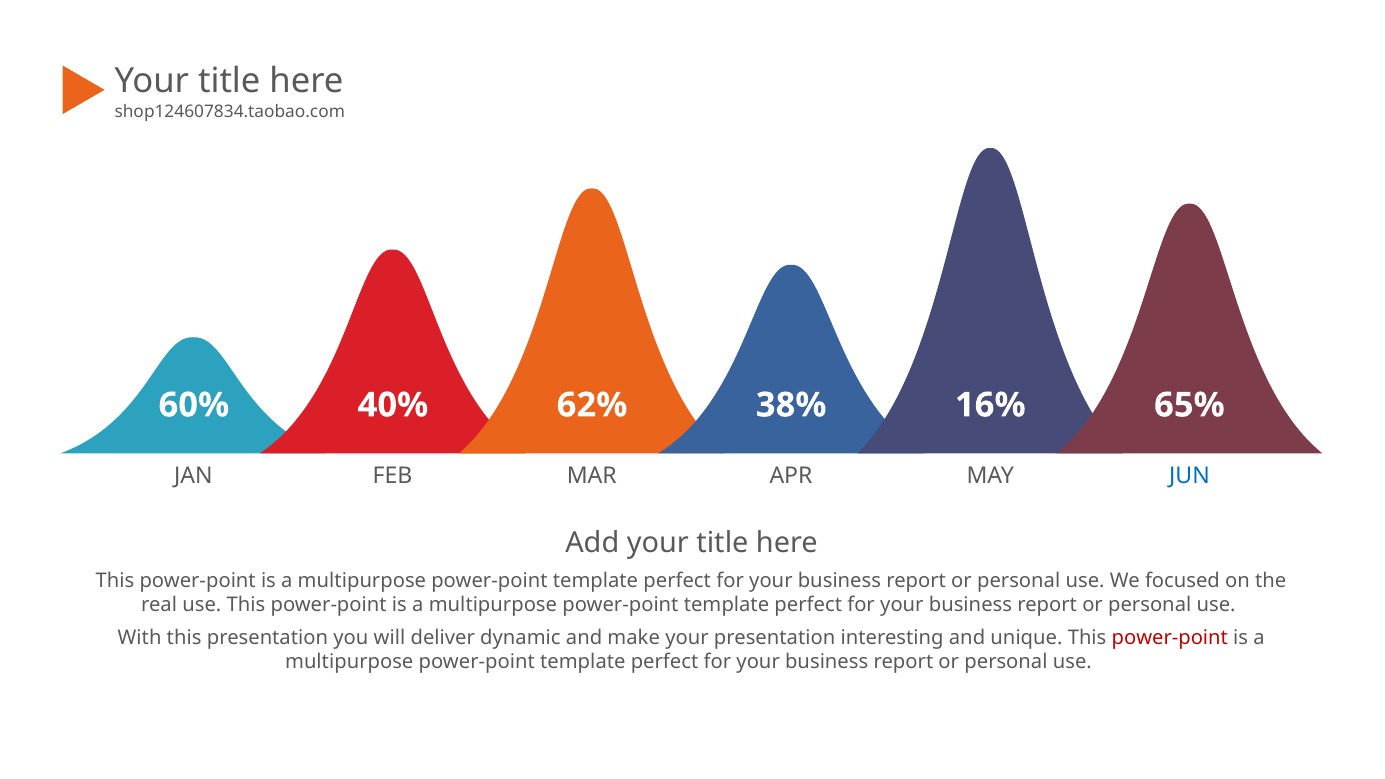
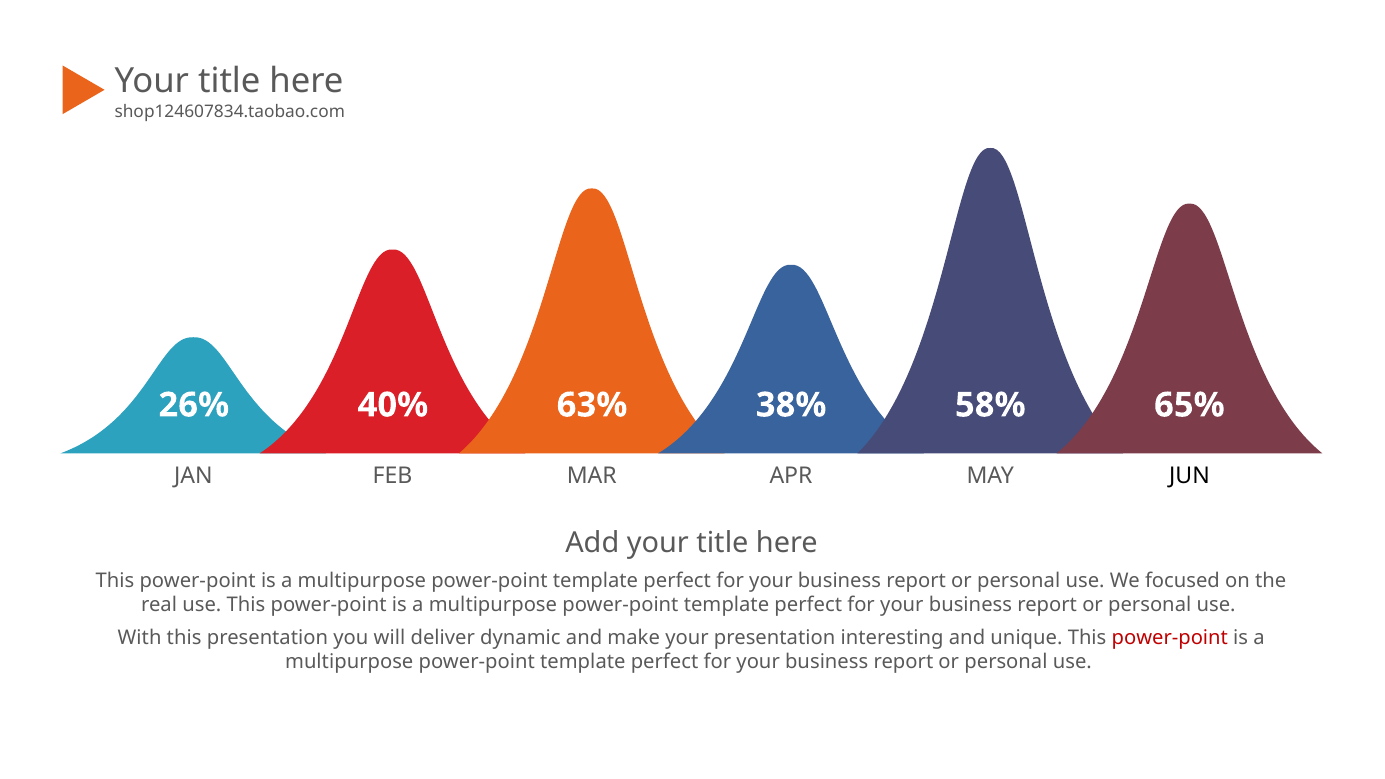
60%: 60% -> 26% (194, 405)
62%: 62% -> 63% (592, 405)
16%: 16% -> 58% (990, 405)
JUN colour: blue -> black (1190, 476)
